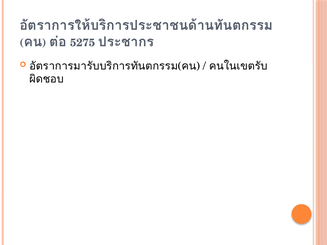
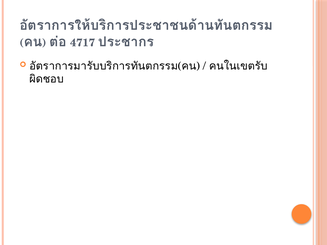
5275: 5275 -> 4717 (83, 43)
